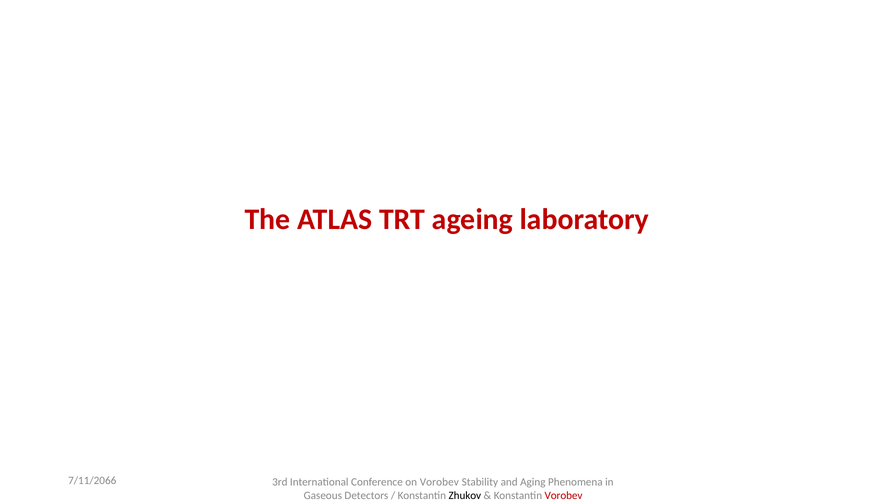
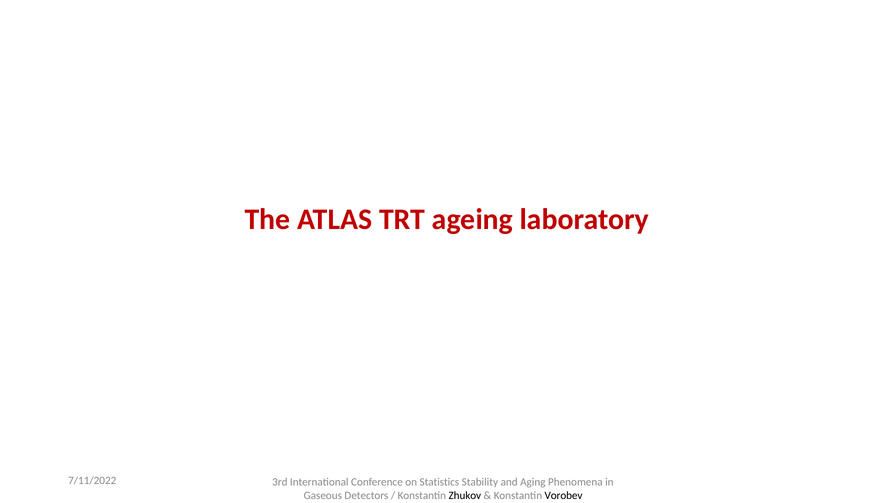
7/11/2066: 7/11/2066 -> 7/11/2022 (92, 480)
on Vorobev: Vorobev -> Statistics (439, 482)
Vorobev colour: red -> black (564, 496)
